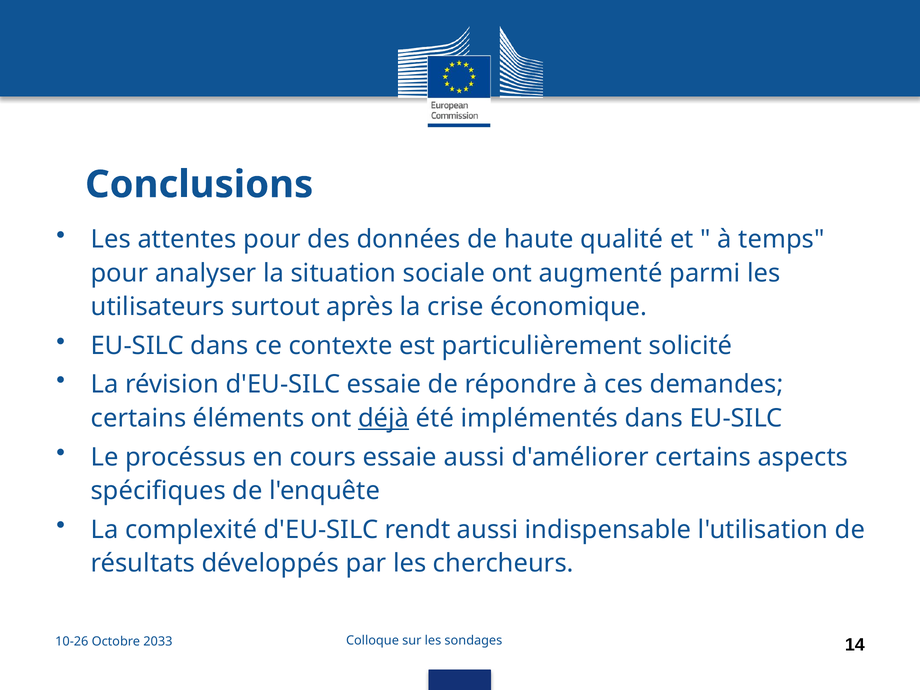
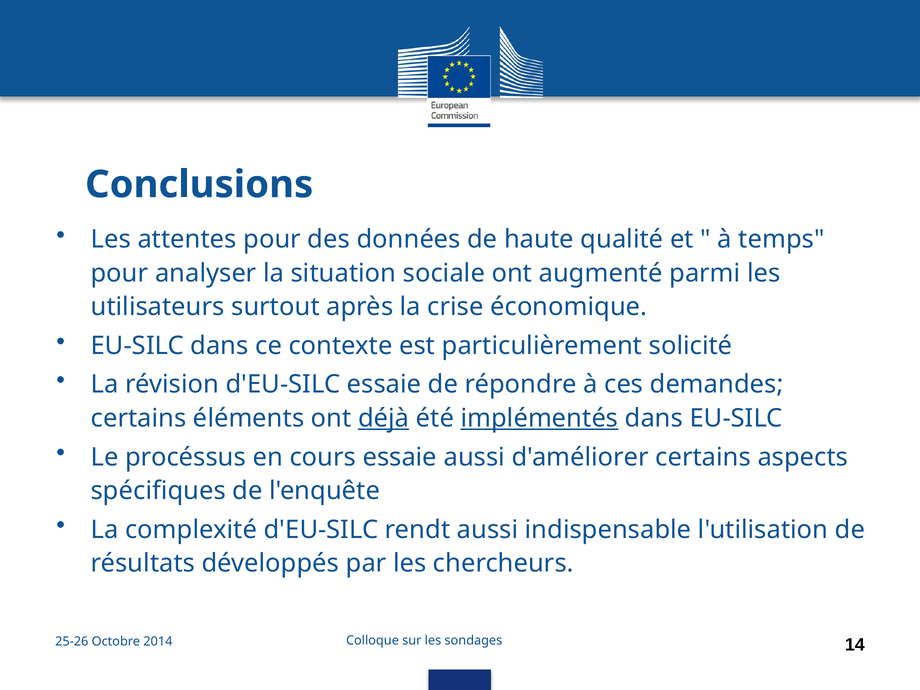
implémentés underline: none -> present (539, 418)
10-26: 10-26 -> 25-26 (72, 642)
2033: 2033 -> 2014 (158, 642)
